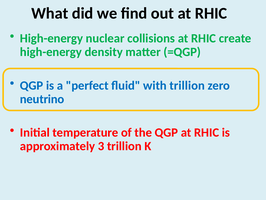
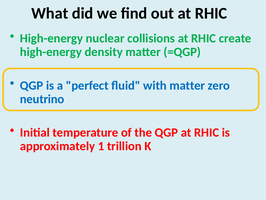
with trillion: trillion -> matter (187, 85)
3: 3 -> 1 (101, 146)
